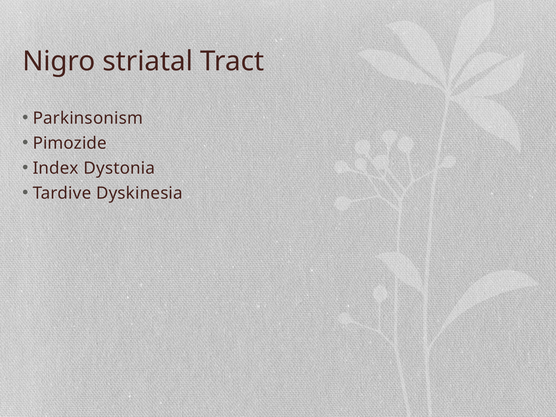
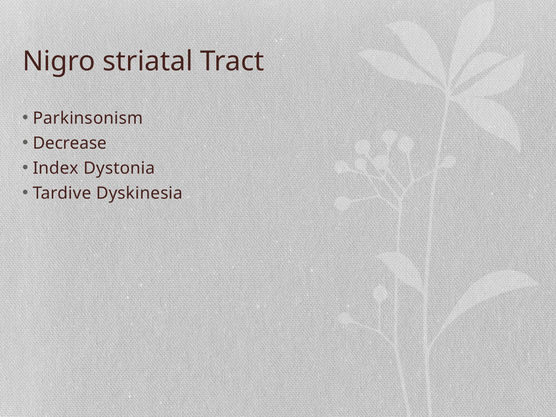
Pimozide: Pimozide -> Decrease (70, 143)
